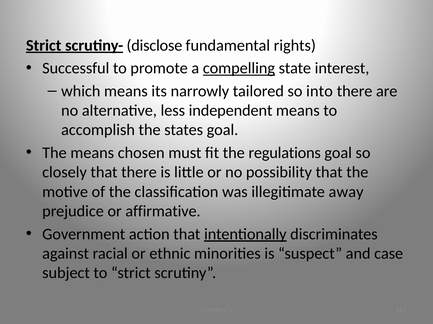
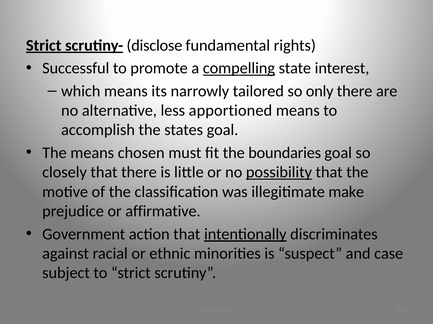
into: into -> only (320, 91)
independent: independent -> apportioned (230, 111)
regulations: regulations -> boundaries (285, 153)
possibility underline: none -> present (279, 173)
away: away -> make (346, 192)
